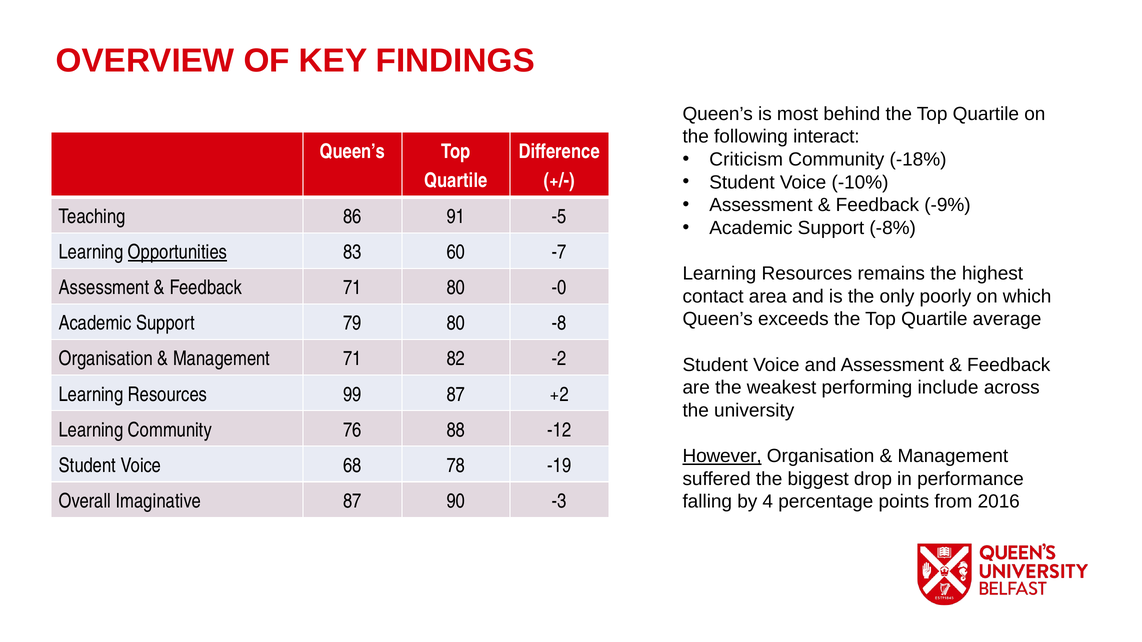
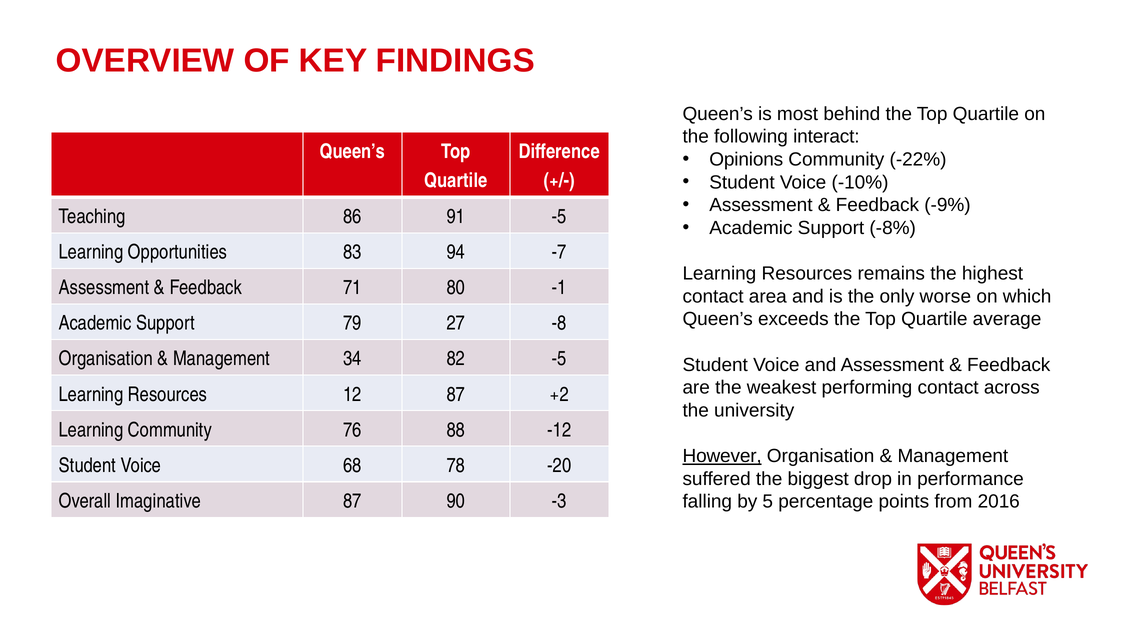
Criticism: Criticism -> Opinions (746, 160)
-18%: -18% -> -22% (918, 160)
Opportunities underline: present -> none (178, 252)
60: 60 -> 94 (456, 252)
-0: -0 -> -1 (559, 288)
poorly: poorly -> worse (945, 297)
79 80: 80 -> 27 (456, 323)
Management 71: 71 -> 34 (352, 359)
82 -2: -2 -> -5 (559, 359)
performing include: include -> contact (948, 388)
99: 99 -> 12 (352, 395)
-19: -19 -> -20 (559, 466)
4: 4 -> 5 (768, 502)
